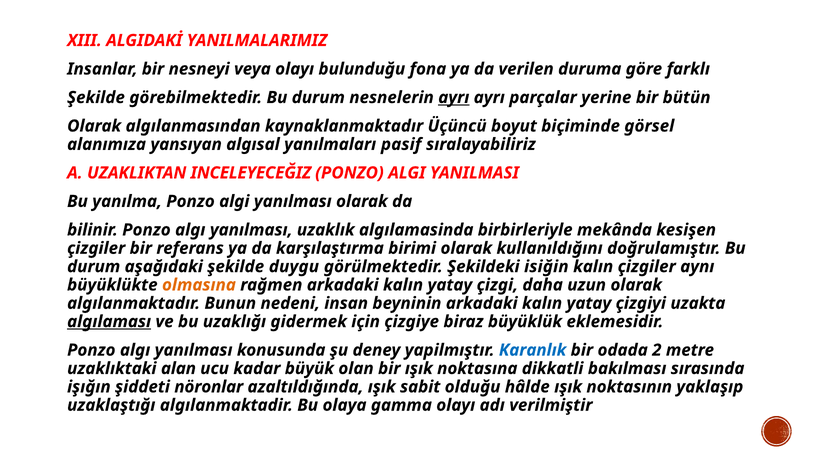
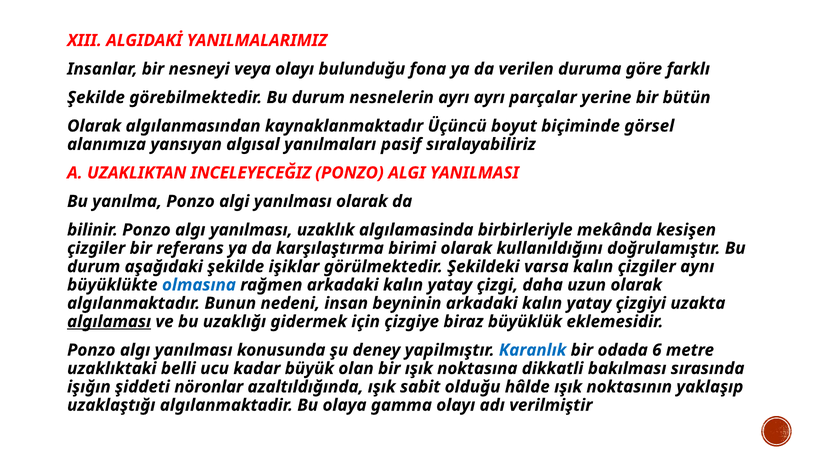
ayrı underline: present -> none (454, 97)
duygu: duygu -> işiklar (294, 267)
isiğin: isiğin -> varsa (546, 267)
olmasına colour: orange -> blue (199, 285)
2: 2 -> 6 (657, 350)
alan: alan -> belli (178, 368)
